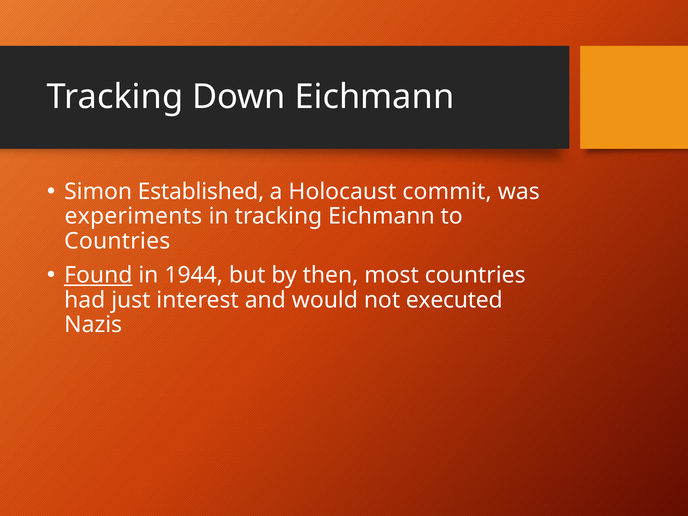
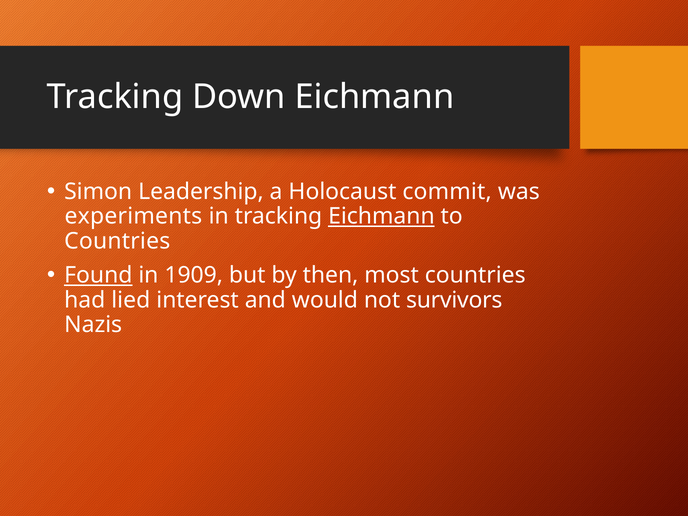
Established: Established -> Leadership (201, 192)
Eichmann underline: none -> present (381, 216)
1944: 1944 -> 1909 (194, 275)
just: just -> lied (131, 300)
executed: executed -> survivors (454, 300)
